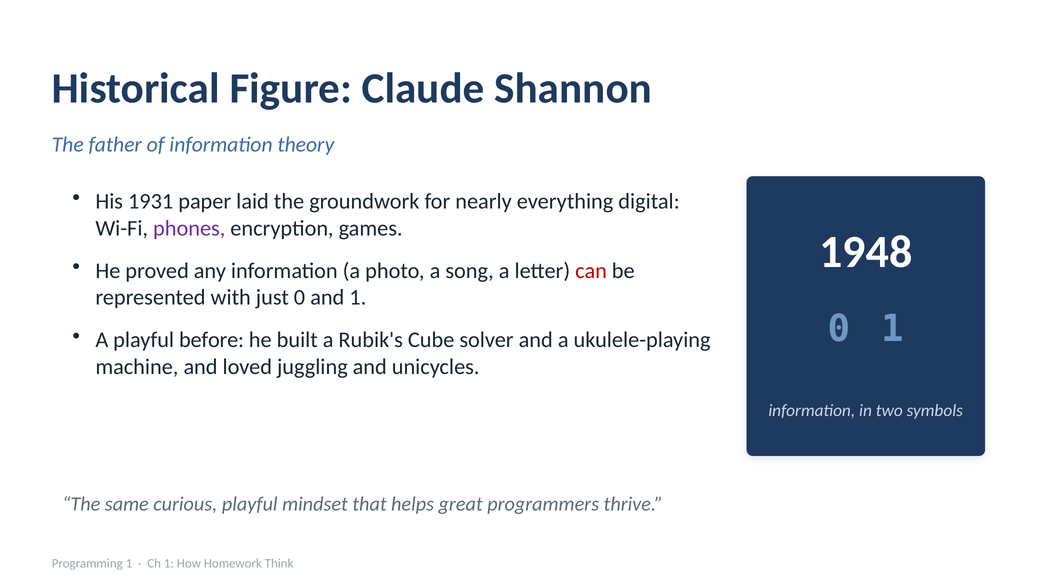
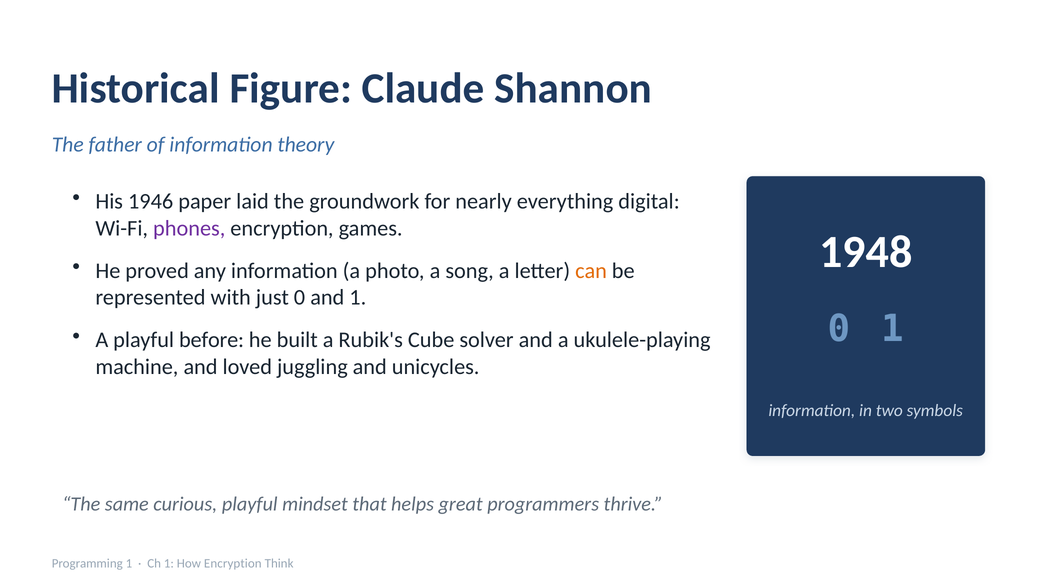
1931: 1931 -> 1946 (151, 201)
can colour: red -> orange (591, 271)
How Homework: Homework -> Encryption (233, 564)
